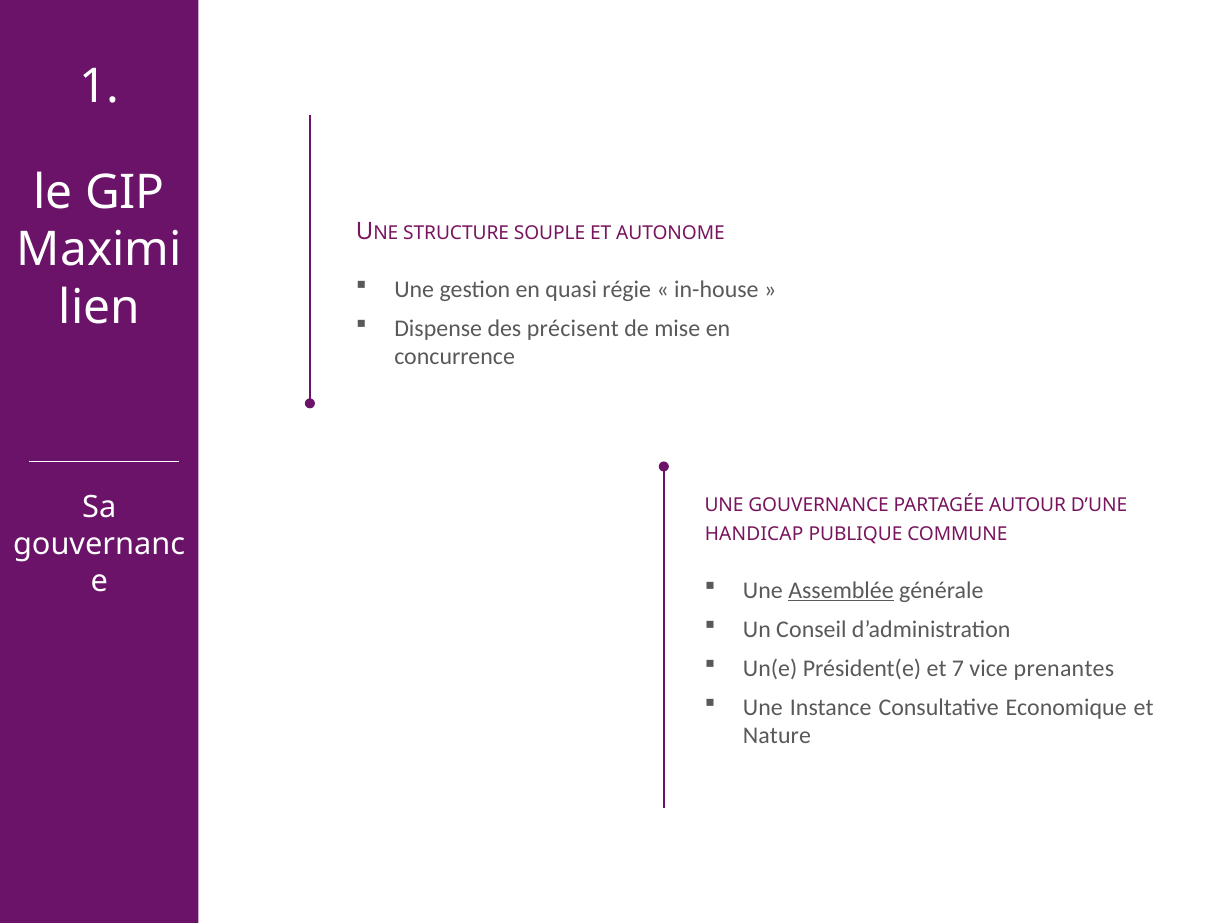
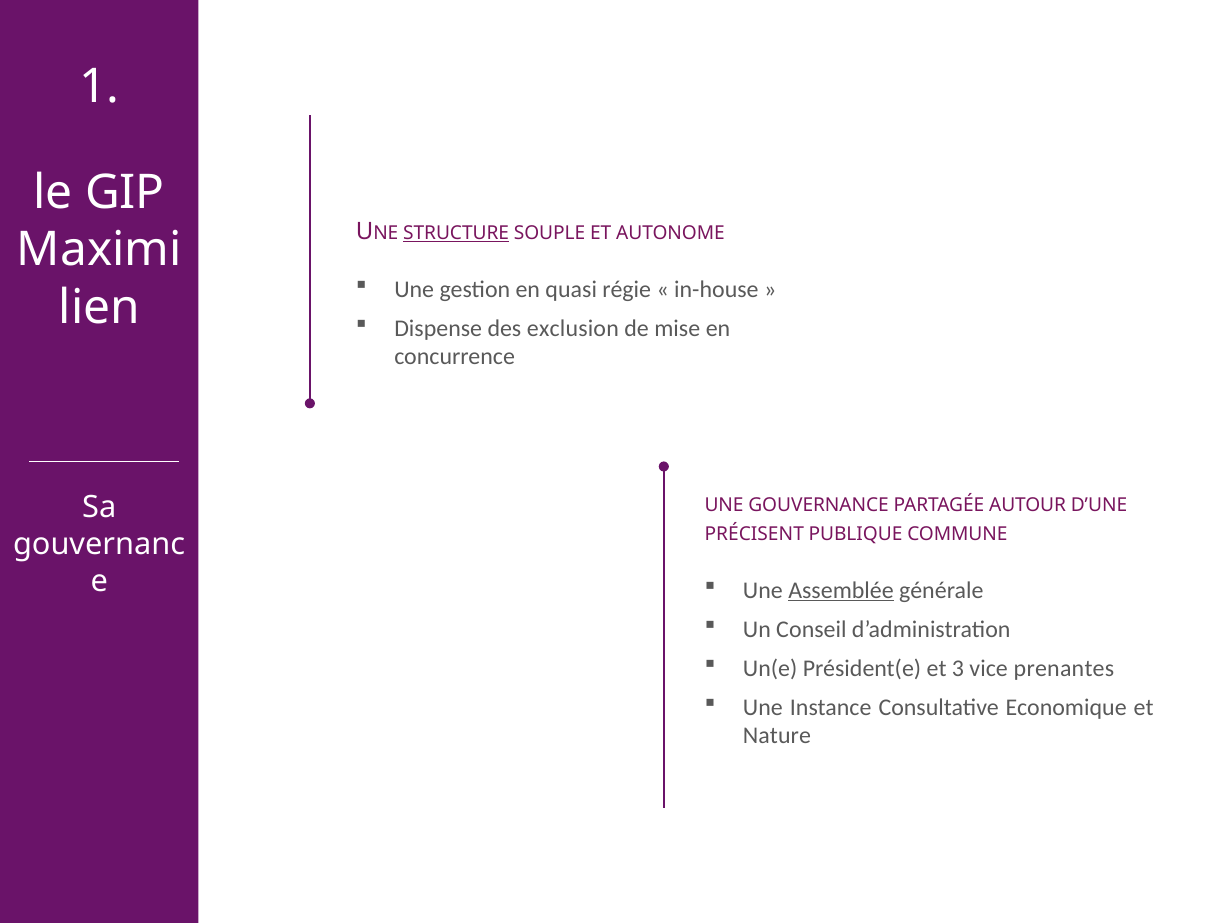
STRUCTURE underline: none -> present (456, 233)
précisent: précisent -> exclusion (573, 328)
HANDICAP: HANDICAP -> PRÉCISENT (754, 534)
7: 7 -> 3 (958, 668)
